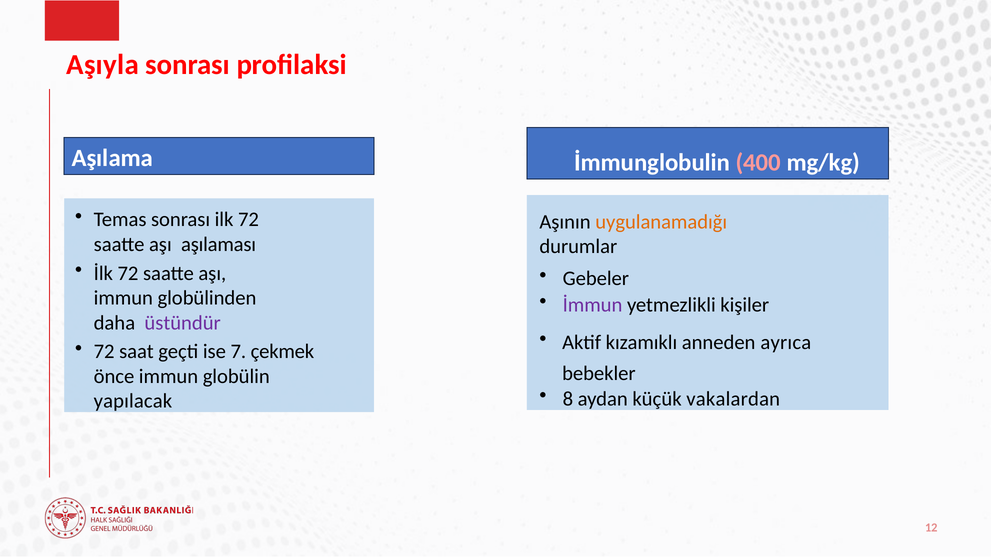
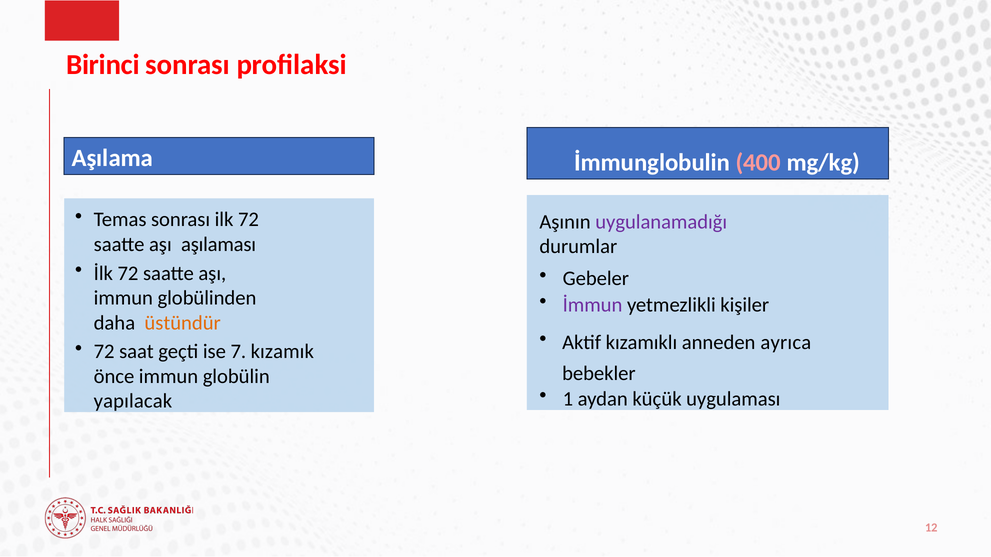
Aşıyla: Aşıyla -> Birinci (103, 65)
uygulanamadığı colour: orange -> purple (661, 222)
üstündür colour: purple -> orange (183, 323)
çekmek: çekmek -> kızamık (282, 352)
8: 8 -> 1 (568, 399)
vakalardan: vakalardan -> uygulaması (733, 399)
